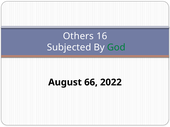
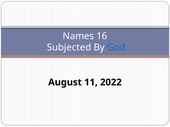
Others: Others -> Names (78, 36)
God colour: green -> blue (116, 48)
66: 66 -> 11 (91, 83)
